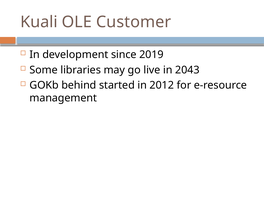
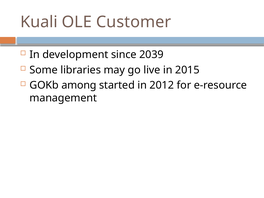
2019: 2019 -> 2039 (151, 55)
2043: 2043 -> 2015 (187, 70)
behind: behind -> among (79, 85)
